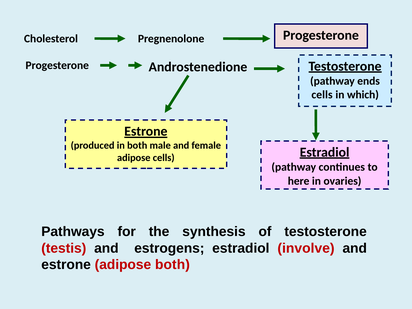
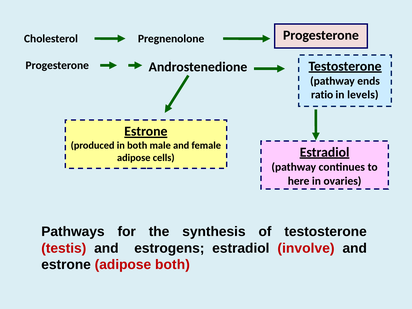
cells: cells -> ratio (322, 95)
which: which -> levels (363, 95)
